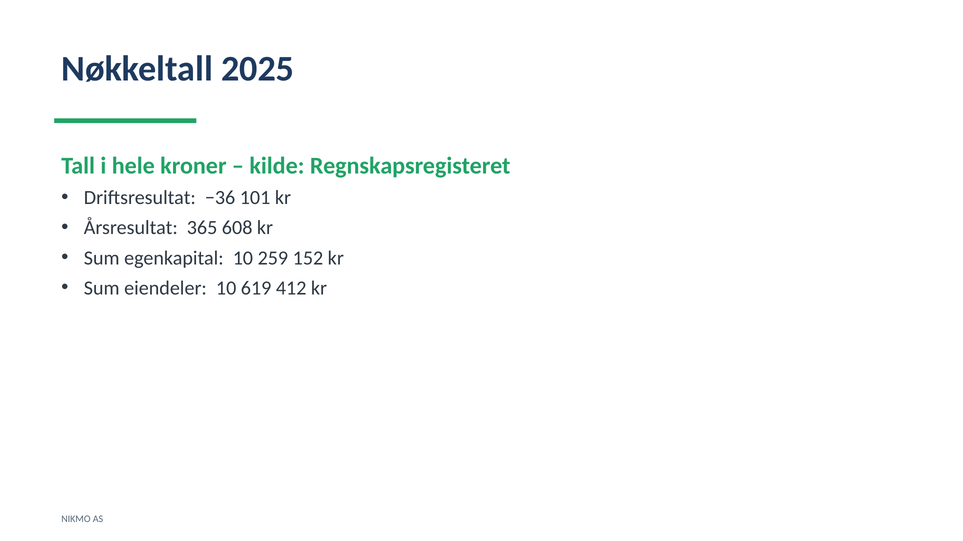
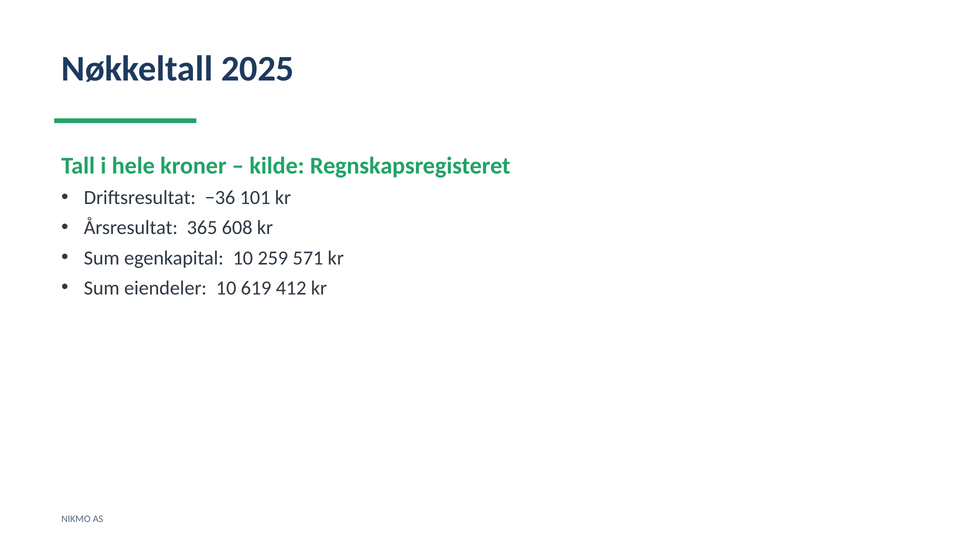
152: 152 -> 571 (308, 258)
